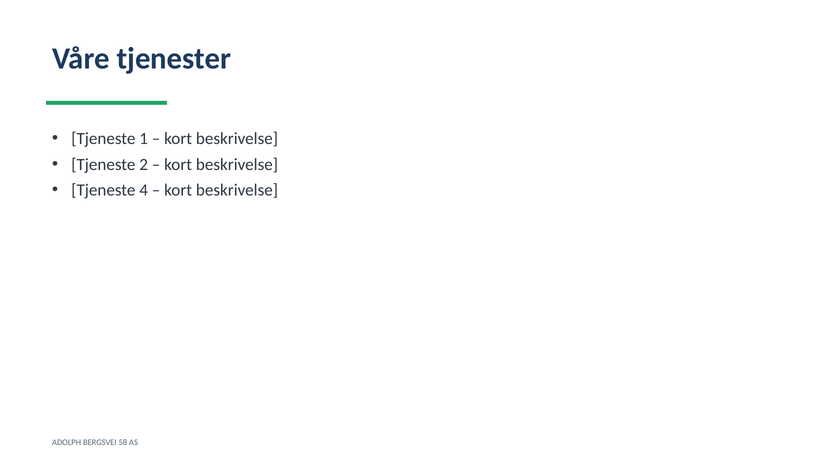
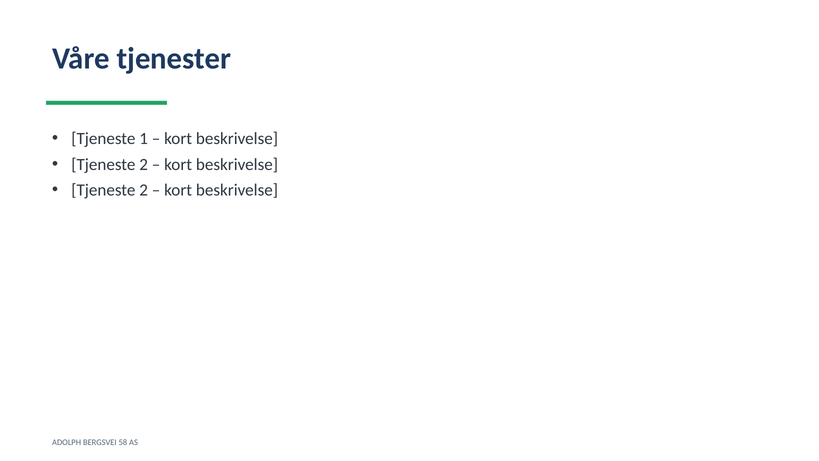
4: 4 -> 2 (144, 190)
